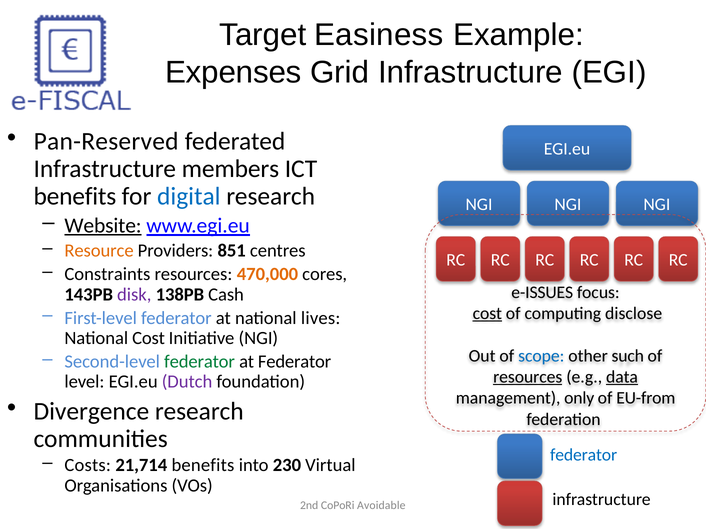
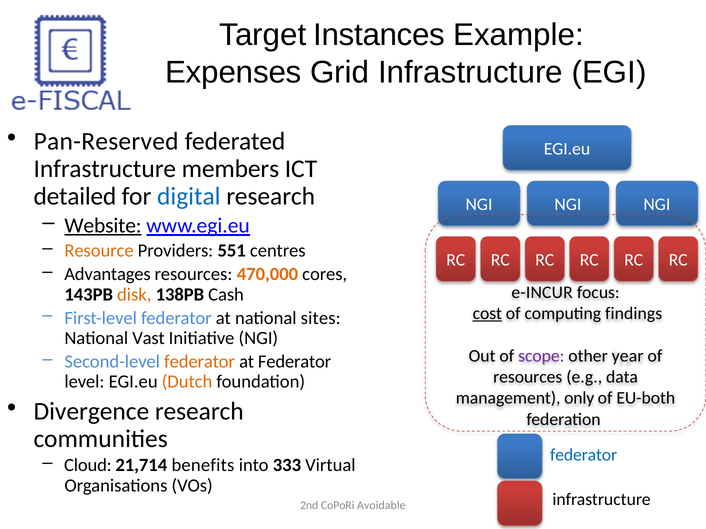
Easiness: Easiness -> Instances (379, 35)
benefits: benefits -> detailed (75, 197)
851: 851 -> 551 (232, 251)
Constraints: Constraints -> Advantages (107, 275)
e-ISSUES: e-ISSUES -> e-INCUR (542, 293)
disk colour: purple -> orange (134, 295)
lives: lives -> sites (321, 318)
disclose: disclose -> findings (634, 314)
National Cost: Cost -> Vast (149, 338)
scope colour: blue -> purple (541, 356)
such: such -> year (628, 356)
federator colour: green -> orange (200, 362)
resources underline: present -> none (528, 377)
data underline: present -> none (622, 377)
Dutch colour: purple -> orange (187, 382)
EU-from: EU-from -> EU-both (646, 398)
Costs: Costs -> Cloud (88, 466)
230: 230 -> 333 (287, 466)
